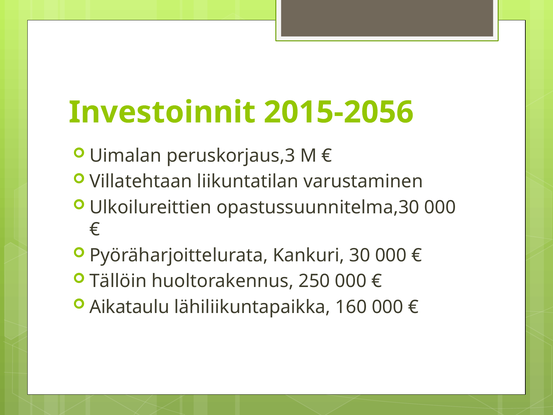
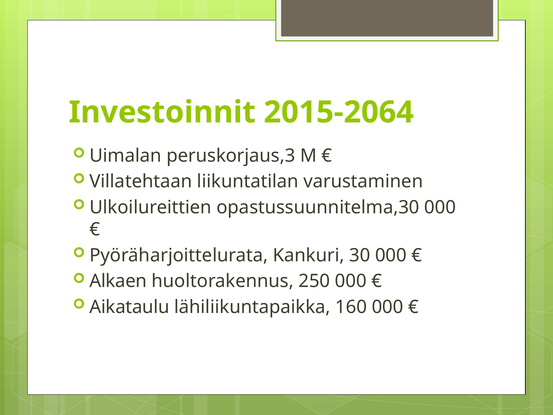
2015-2056: 2015-2056 -> 2015-2064 (339, 112)
Tällöin: Tällöin -> Alkaen (118, 281)
